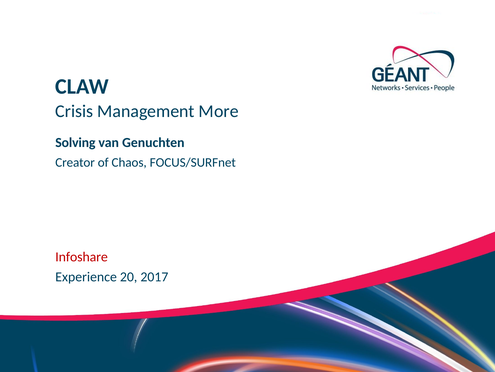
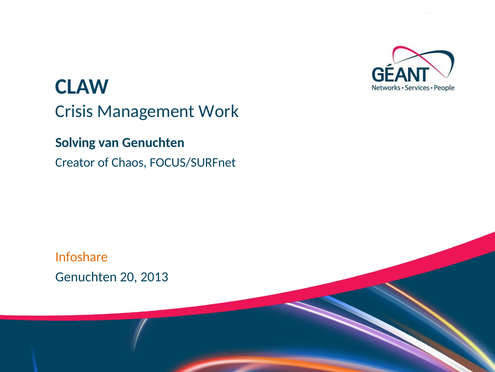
More: More -> Work (219, 111)
Infoshare colour: red -> orange (82, 256)
Experience: Experience -> Genuchten (86, 276)
2017: 2017 -> 2013 (154, 276)
